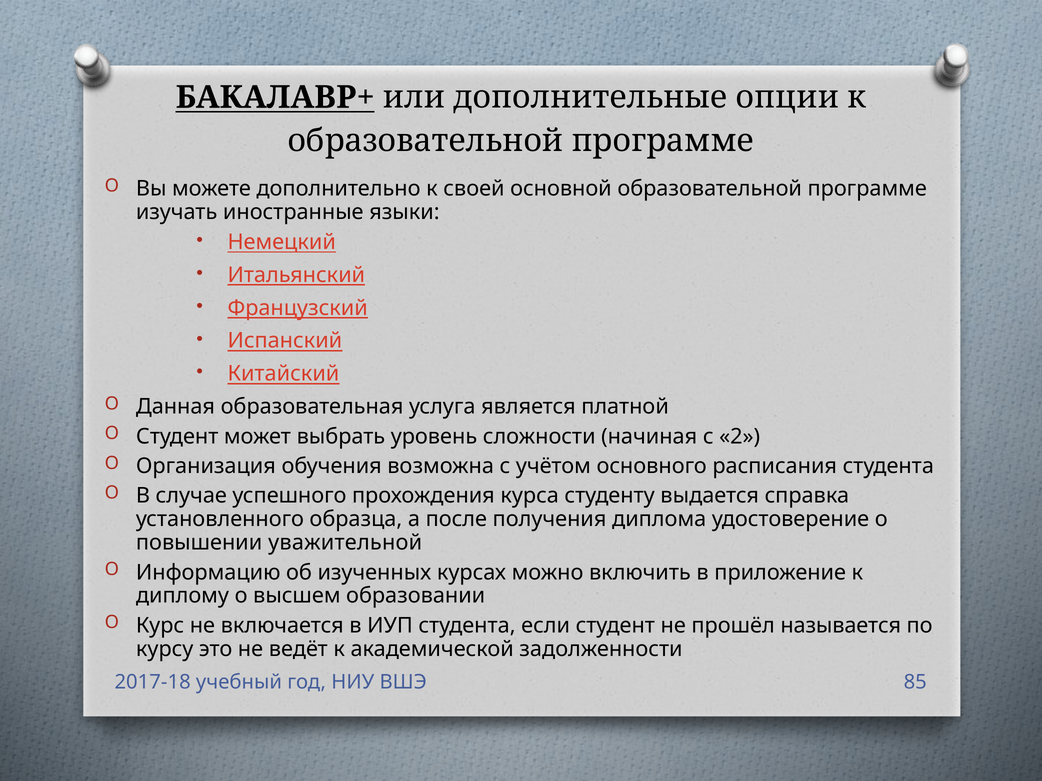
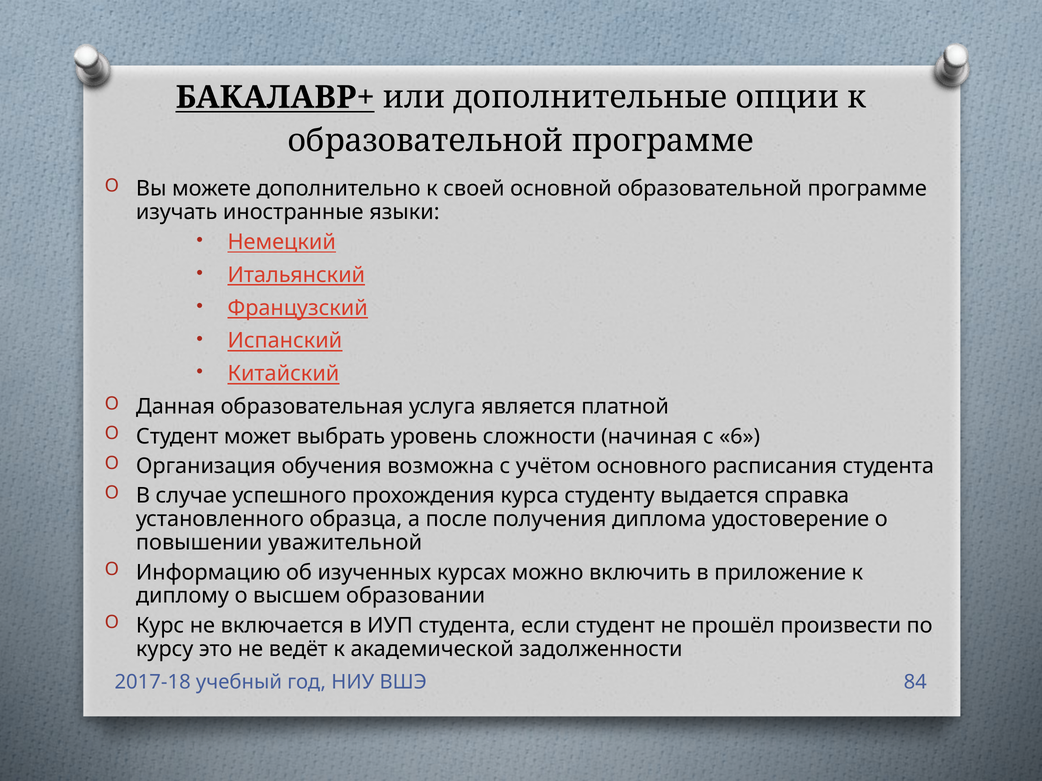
2: 2 -> 6 (740, 437)
называется: называется -> произвести (841, 626)
85: 85 -> 84 (915, 683)
